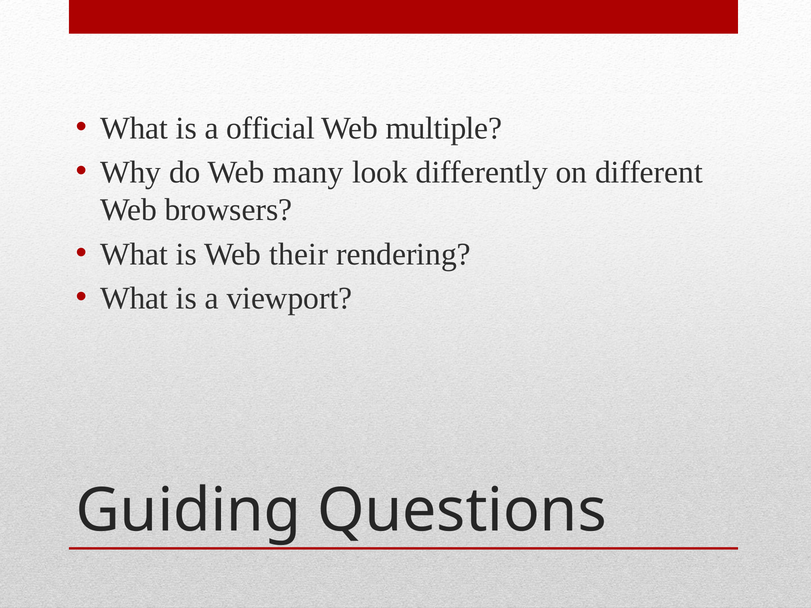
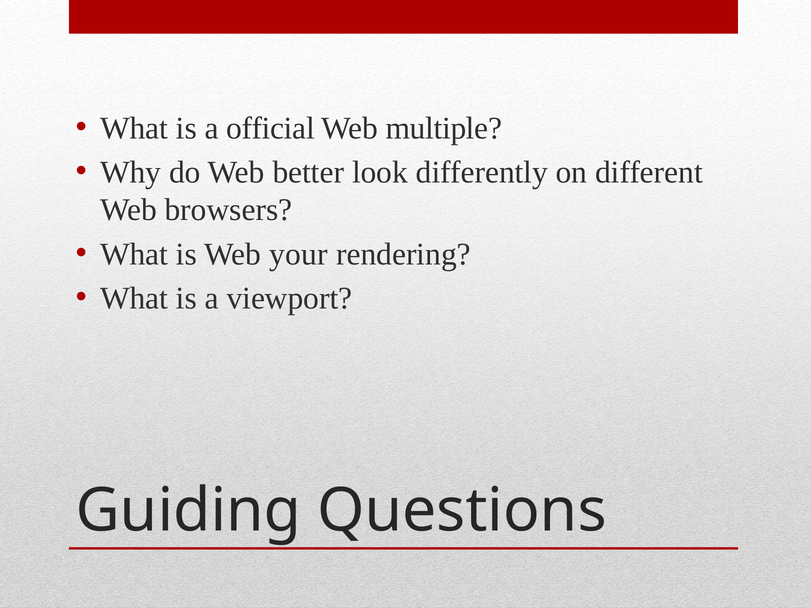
many: many -> better (308, 172)
their: their -> your (299, 254)
